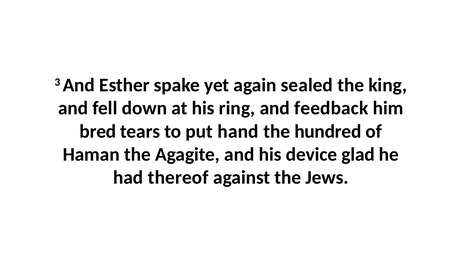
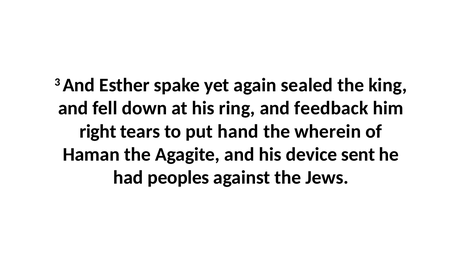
bred: bred -> right (98, 131)
hundred: hundred -> wherein (328, 131)
glad: glad -> sent (358, 154)
thereof: thereof -> peoples (178, 177)
